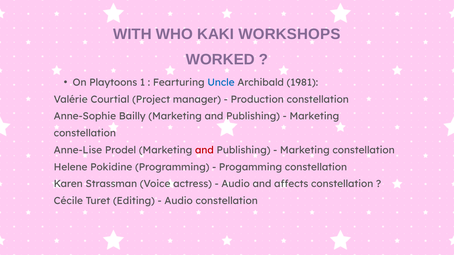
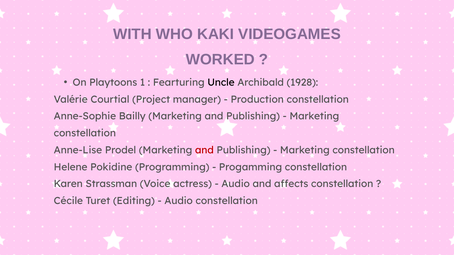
WORKSHOPS: WORKSHOPS -> VIDEOGAMES (290, 34)
Uncle colour: blue -> black (221, 83)
1981: 1981 -> 1928 (302, 83)
